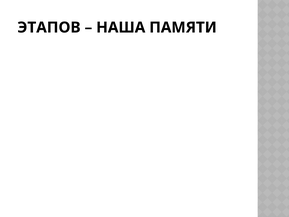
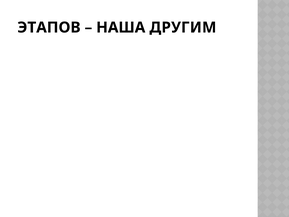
ПАМЯТИ: ПАМЯТИ -> ДРУГИМ (183, 27)
